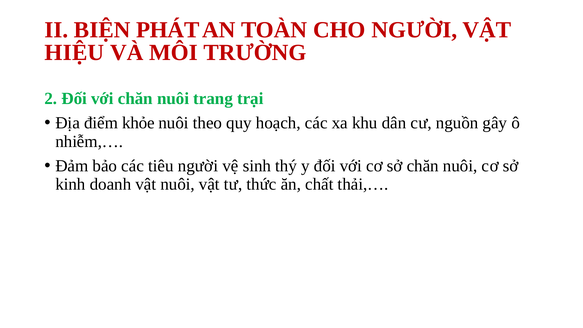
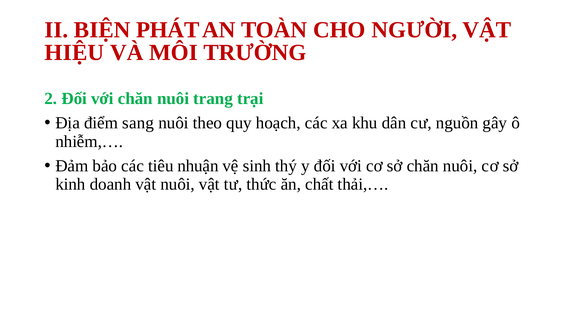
khỏe: khỏe -> sang (138, 123)
tiêu người: người -> nhuận (198, 166)
